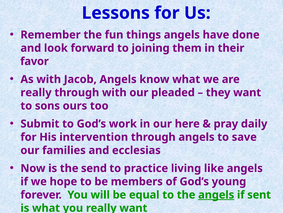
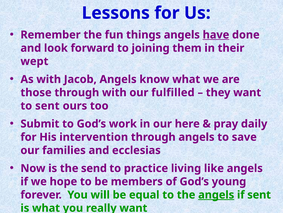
have underline: none -> present (216, 35)
favor: favor -> wept (34, 61)
really: really -> those (36, 92)
pleaded: pleaded -> fulfilled (173, 92)
to sons: sons -> sent (47, 105)
